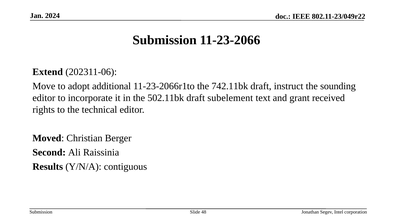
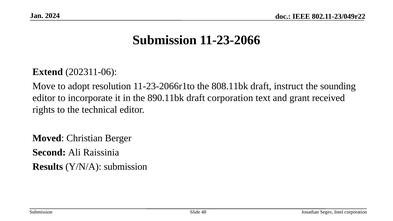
additional: additional -> resolution (112, 86)
742.11bk: 742.11bk -> 808.11bk (230, 86)
502.11bk: 502.11bk -> 890.11bk (166, 98)
draft subelement: subelement -> corporation (230, 98)
Y/N/A contiguous: contiguous -> submission (126, 167)
